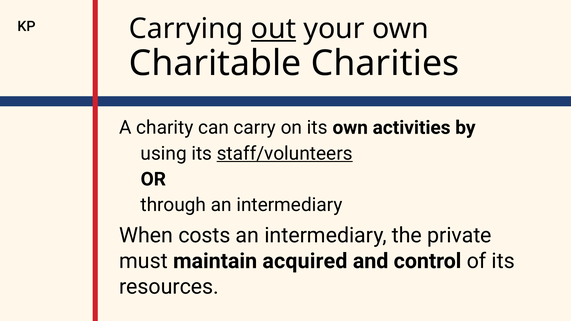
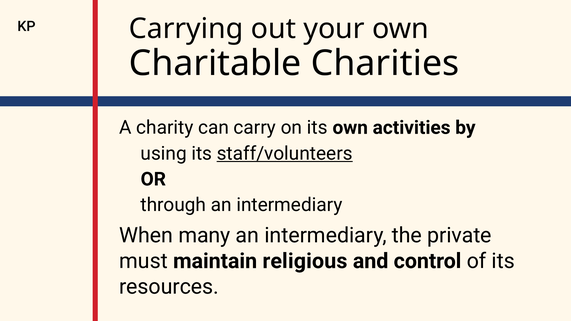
out underline: present -> none (273, 29)
costs: costs -> many (204, 235)
acquired: acquired -> religious (305, 261)
